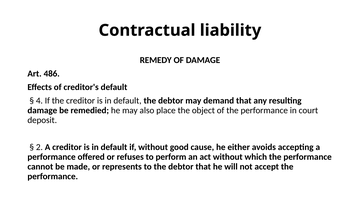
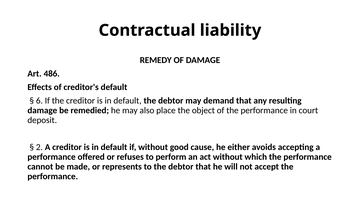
4: 4 -> 6 (39, 100)
